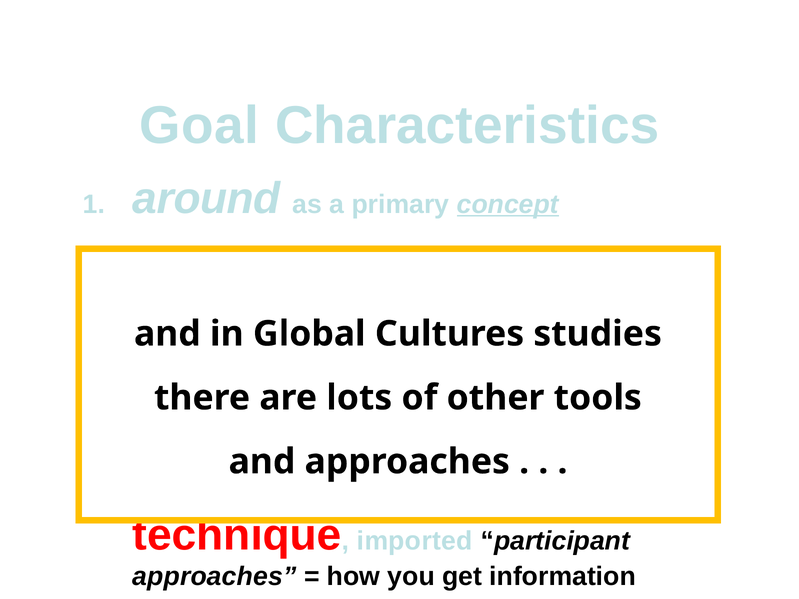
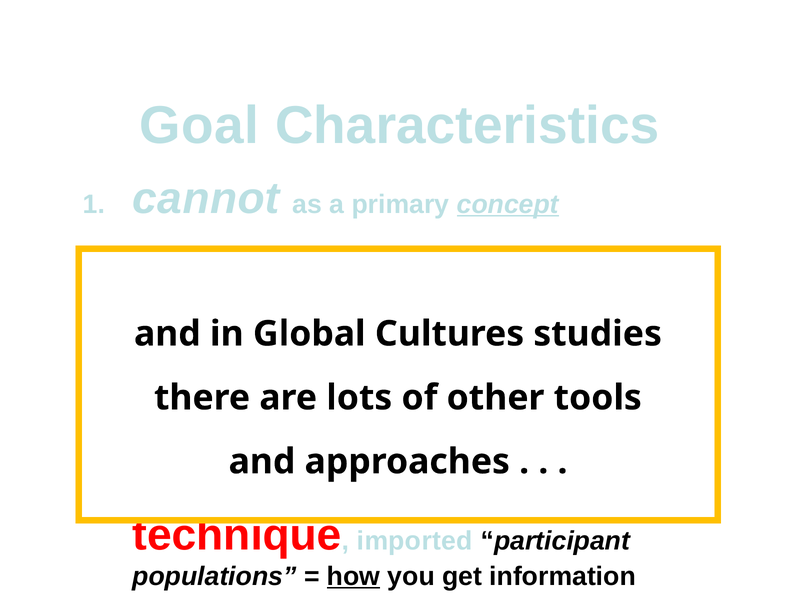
around: around -> cannot (206, 199)
approaches: approaches -> populations (214, 576)
how underline: none -> present (353, 576)
